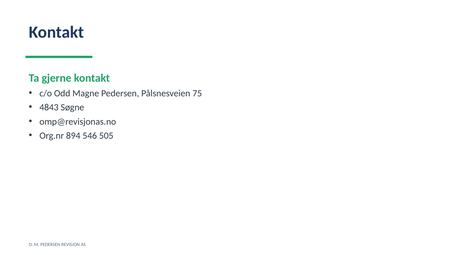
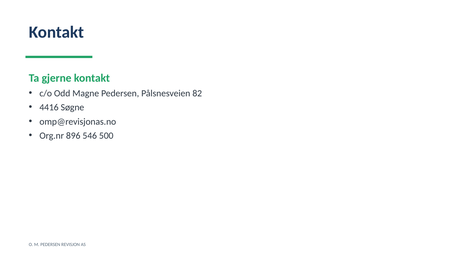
75: 75 -> 82 (197, 93)
4843: 4843 -> 4416 (49, 107)
894: 894 -> 896 (73, 136)
505: 505 -> 500 (106, 136)
